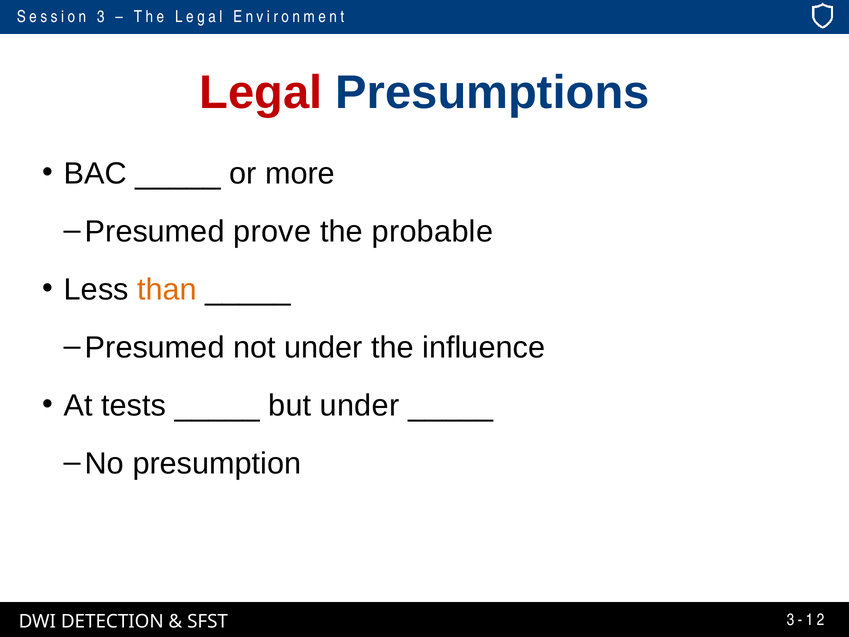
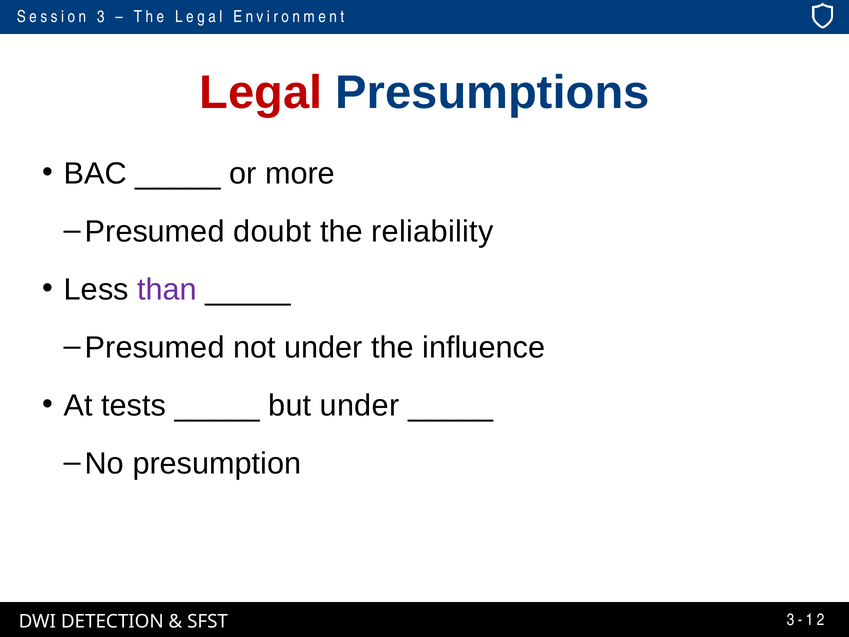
prove: prove -> doubt (272, 231)
probable: probable -> reliability (432, 231)
than colour: orange -> purple (167, 289)
